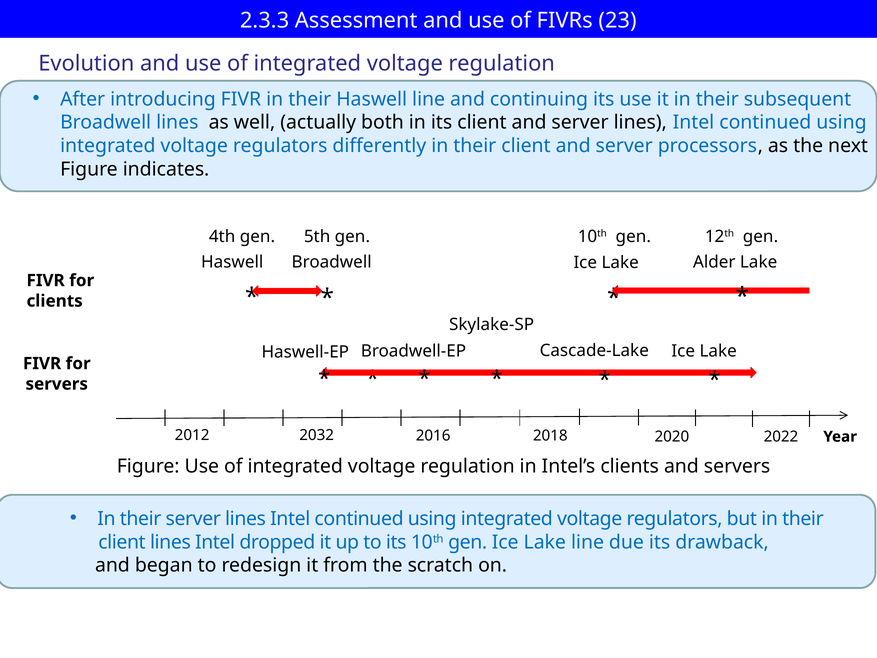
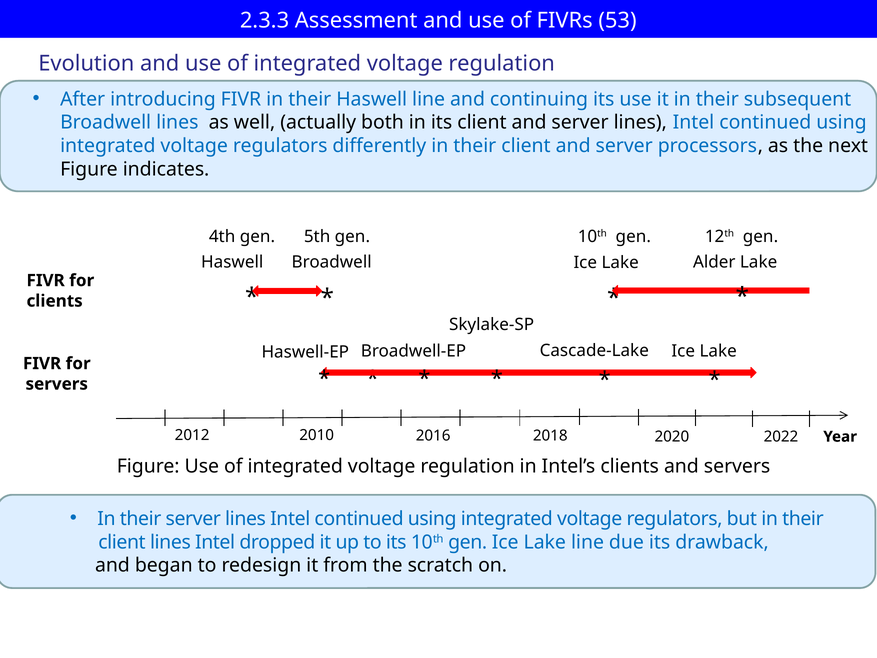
23: 23 -> 53 (617, 20)
2032: 2032 -> 2010 (317, 435)
